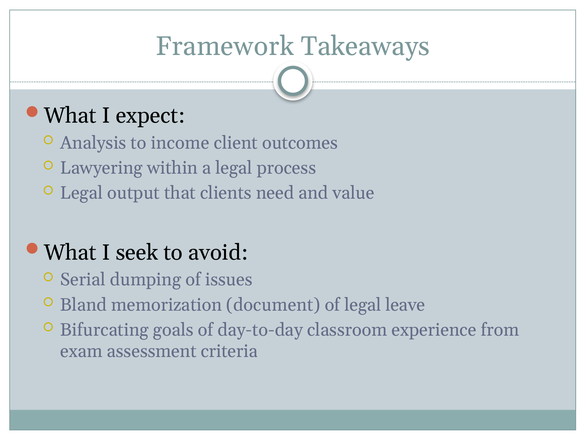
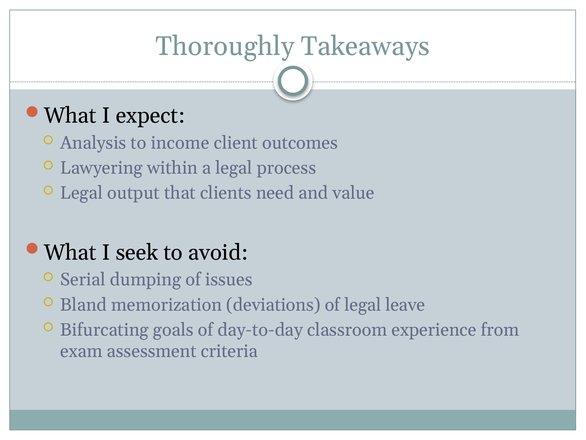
Framework: Framework -> Thoroughly (225, 46)
document: document -> deviations (273, 304)
